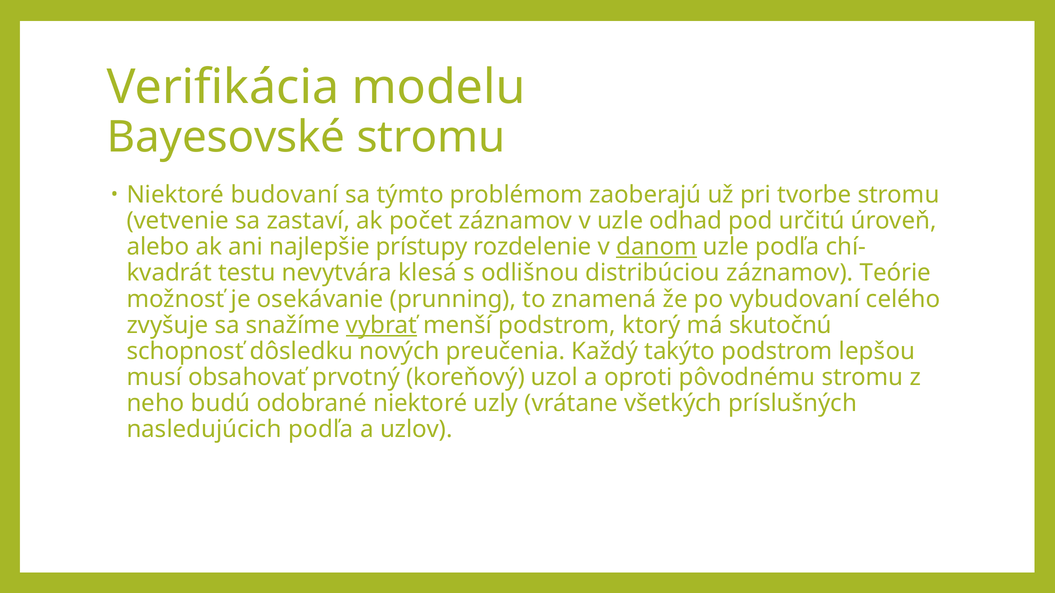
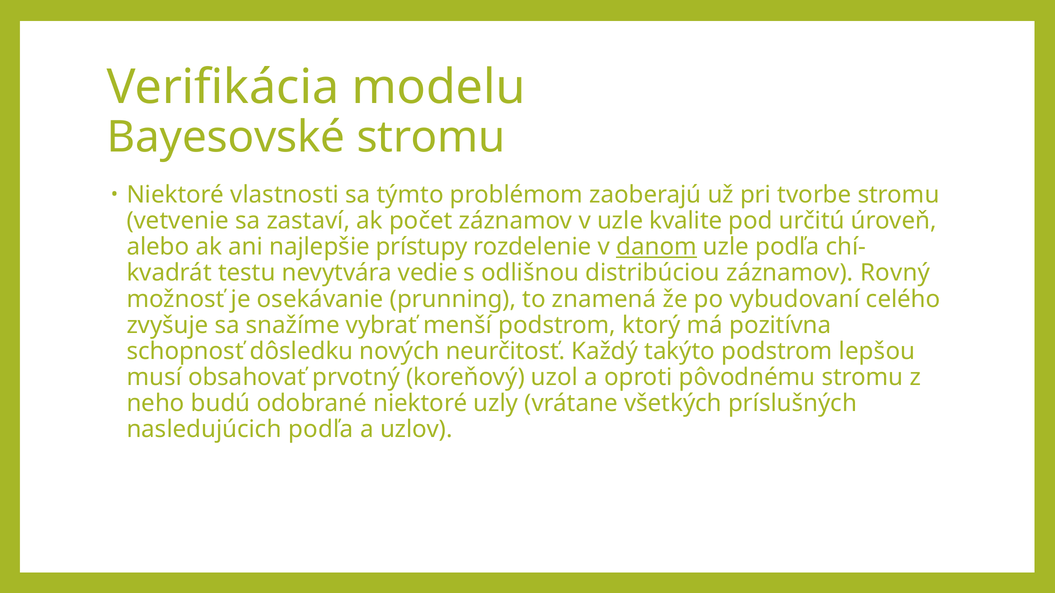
budovaní: budovaní -> vlastnosti (285, 195)
odhad: odhad -> kvalite (686, 221)
klesá: klesá -> vedie (428, 273)
Teórie: Teórie -> Rovný (895, 273)
vybrať underline: present -> none (382, 325)
skutočnú: skutočnú -> pozitívna (780, 325)
preučenia: preučenia -> neurčitosť (505, 352)
